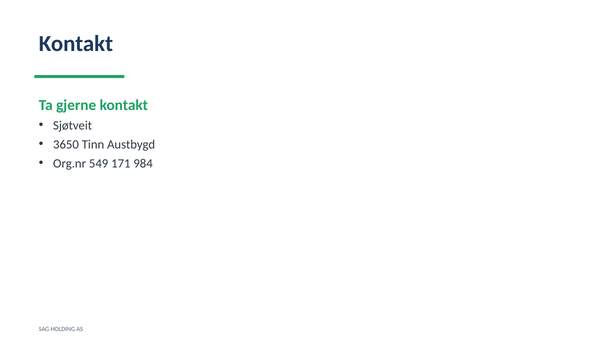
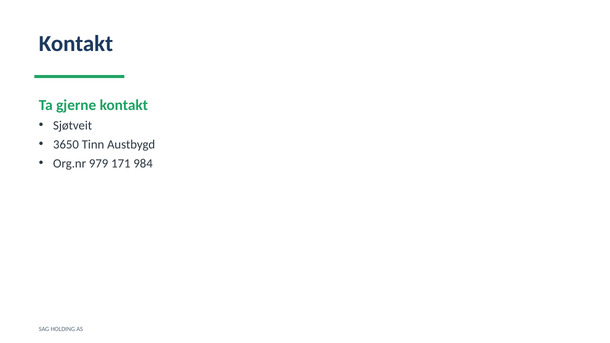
549: 549 -> 979 (99, 164)
